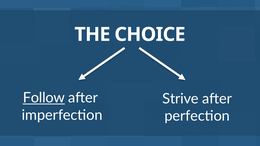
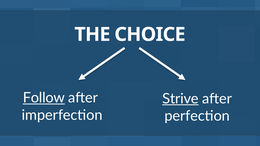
Strive underline: none -> present (180, 99)
